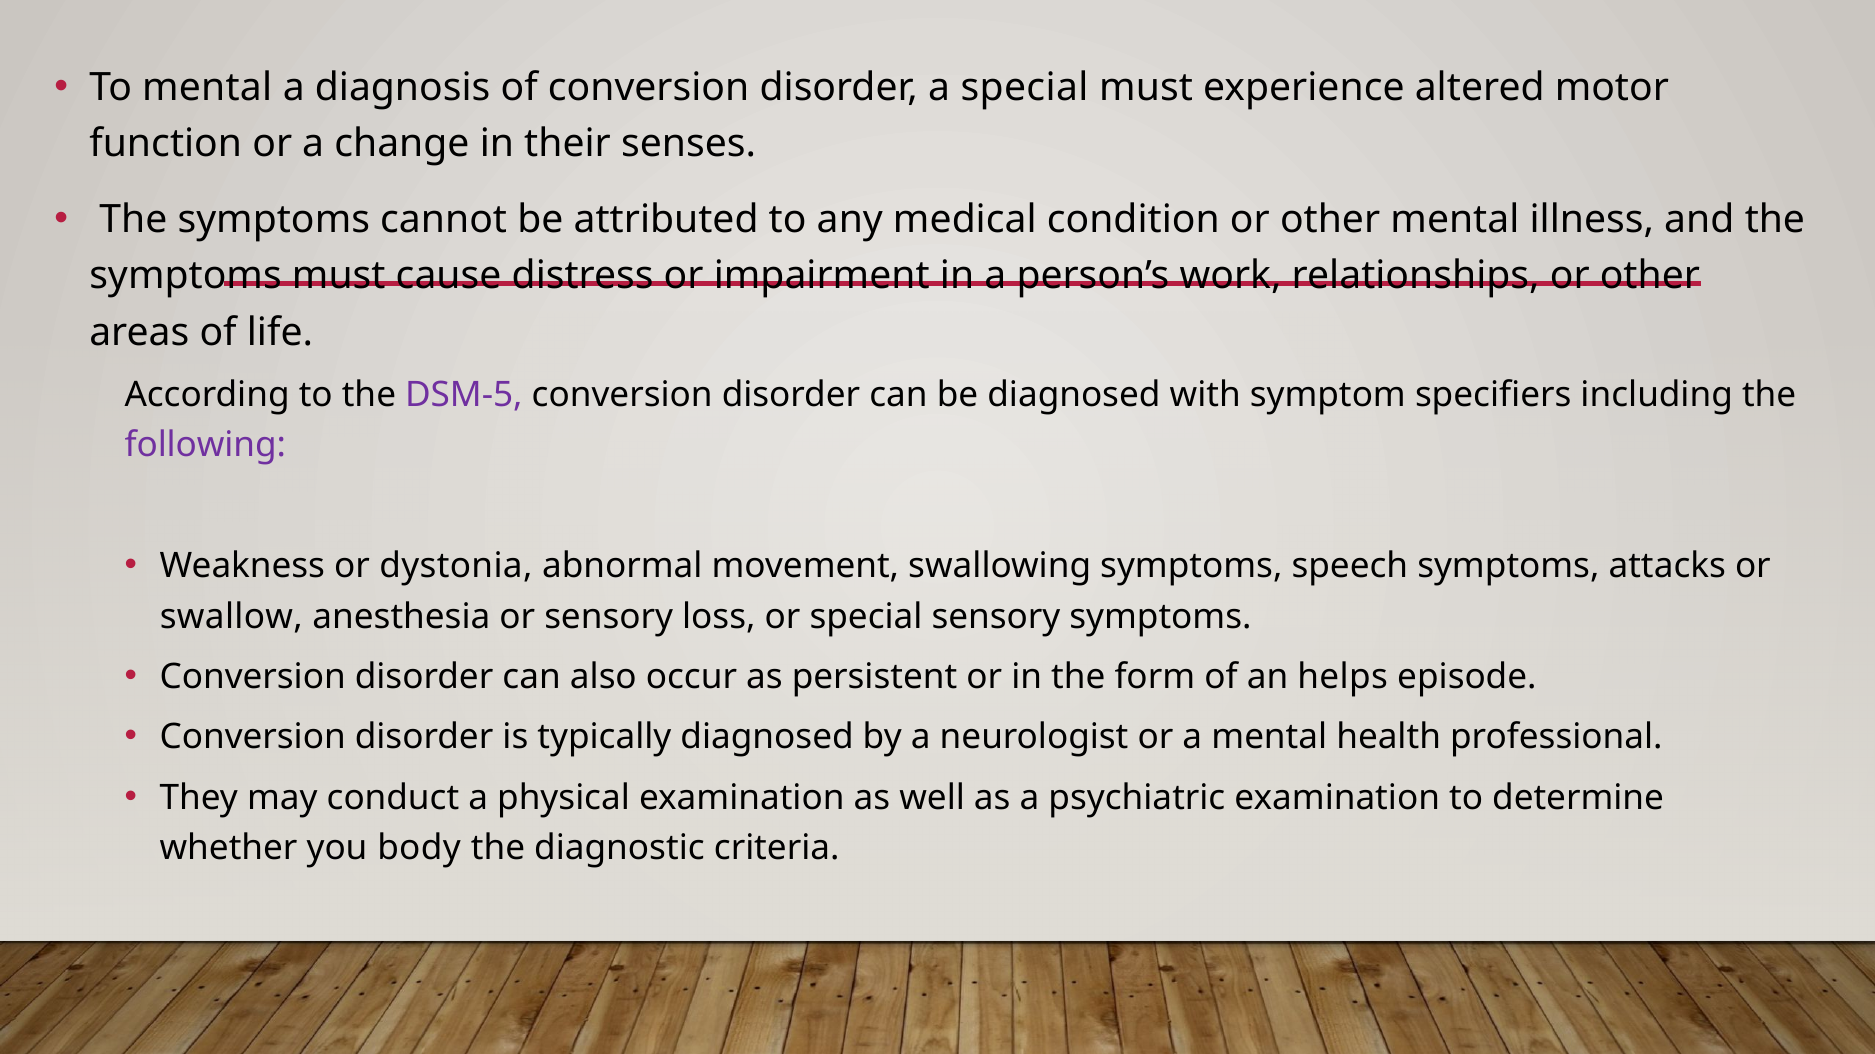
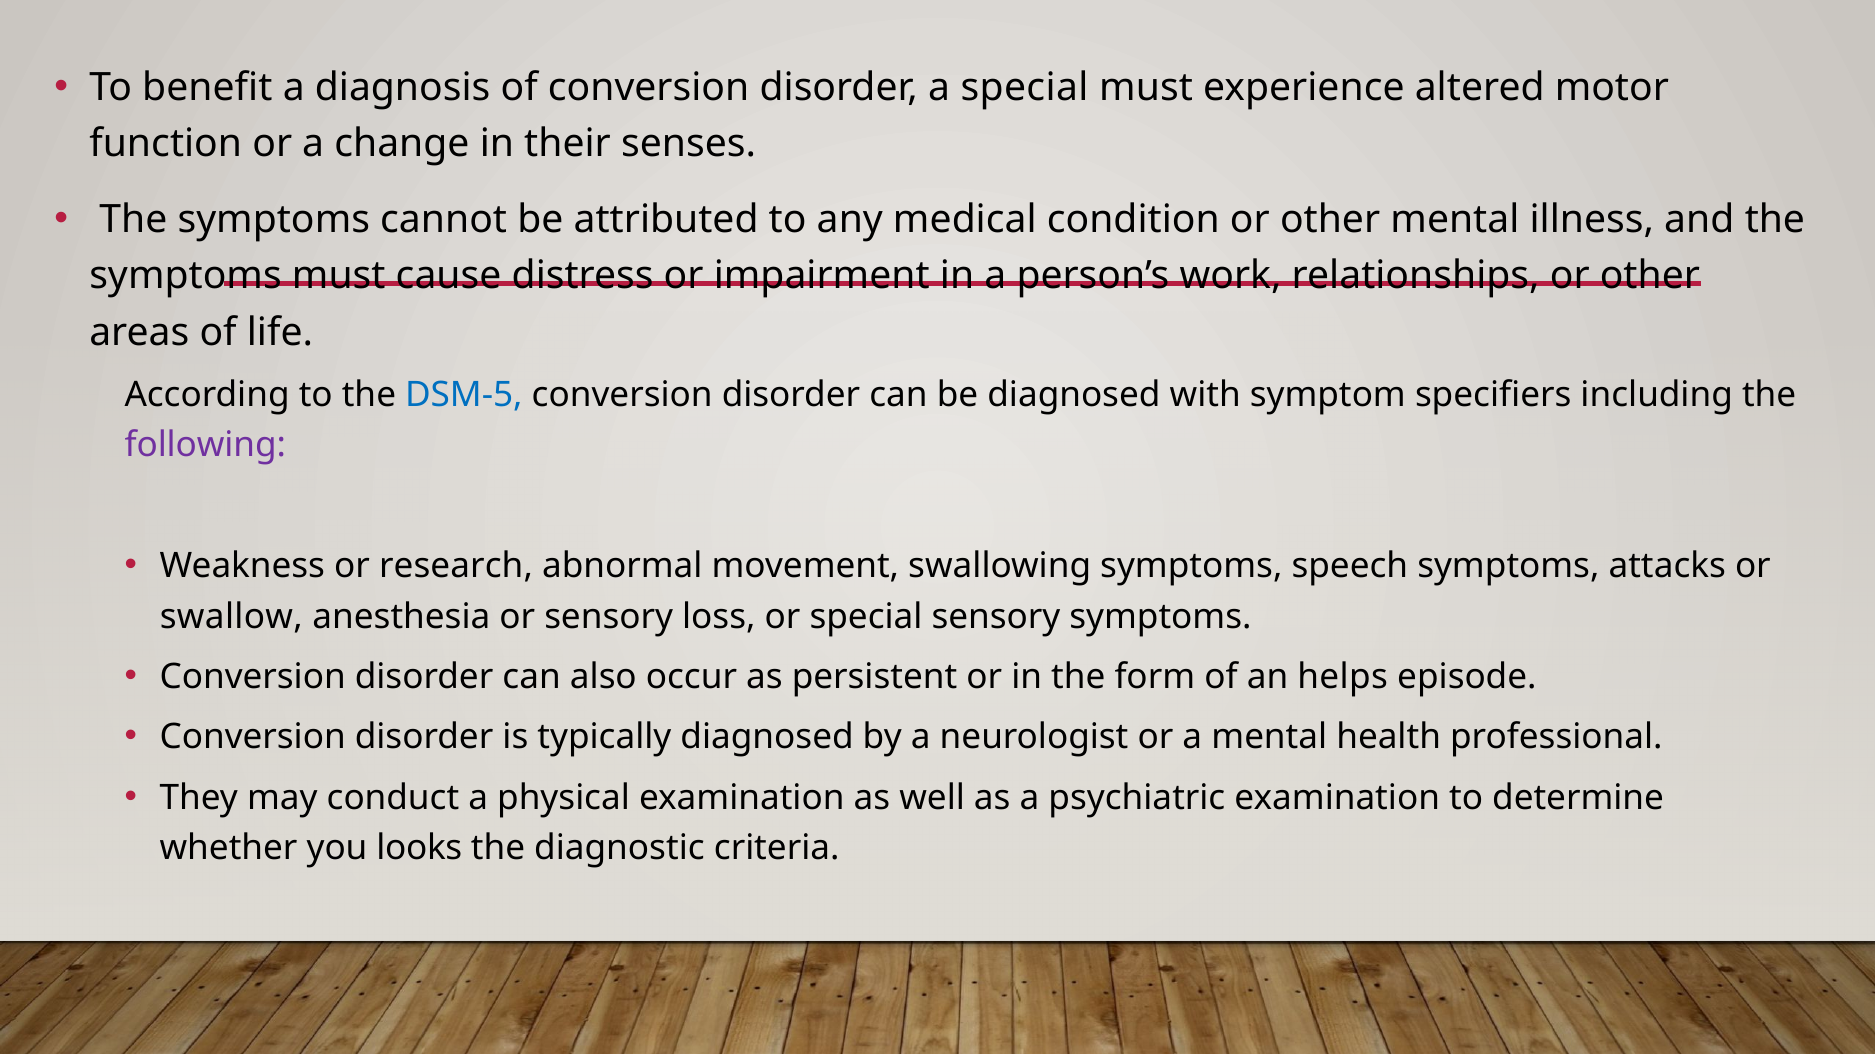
To mental: mental -> benefit (207, 88)
DSM-5 colour: purple -> blue (464, 395)
dystonia: dystonia -> research (456, 566)
body: body -> looks (419, 849)
